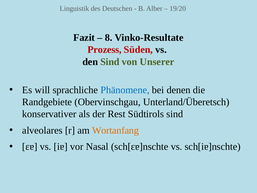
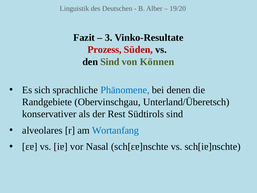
8: 8 -> 3 (109, 38)
Unserer: Unserer -> Können (157, 62)
will: will -> sich (42, 90)
Wortanfang colour: orange -> blue (115, 130)
